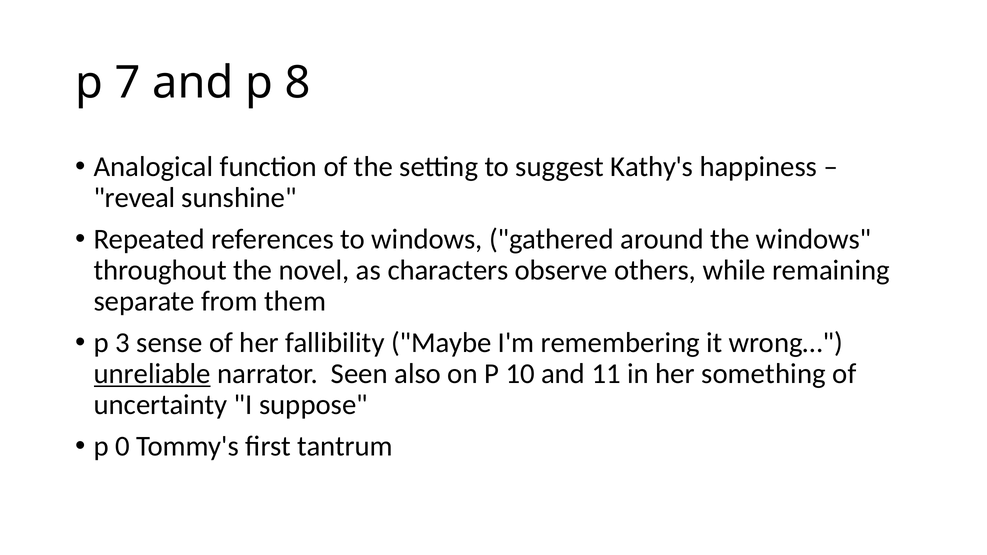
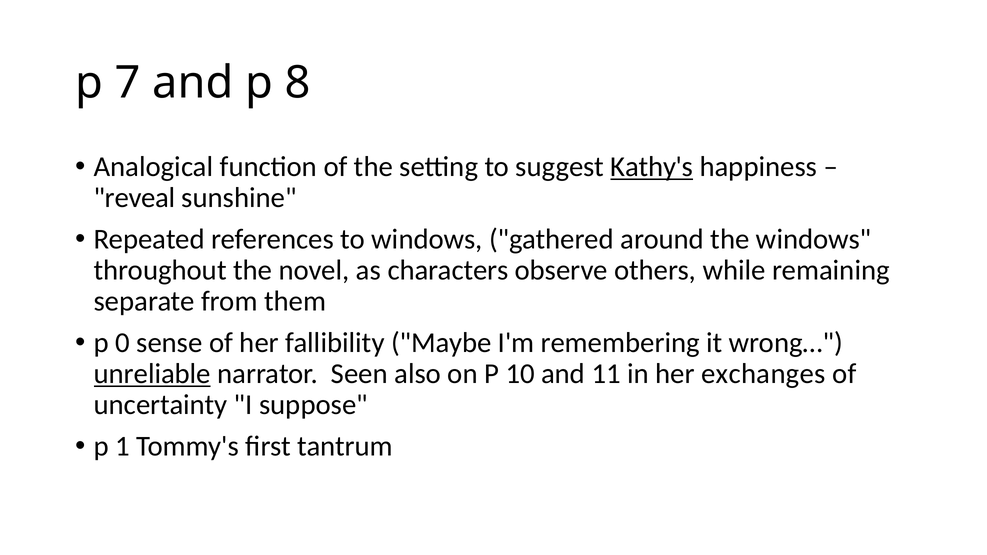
Kathy's underline: none -> present (652, 167)
3: 3 -> 0 (123, 343)
something: something -> exchanges (763, 374)
0: 0 -> 1 (123, 447)
